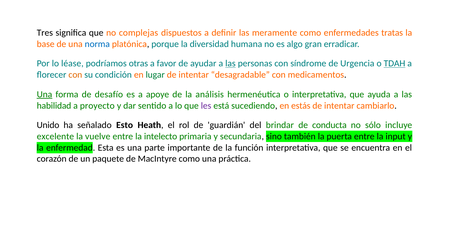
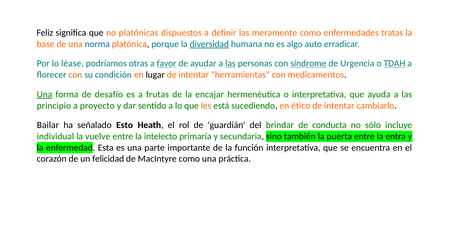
Tres: Tres -> Feliz (45, 33)
complejas: complejas -> platónicas (139, 33)
diversidad underline: none -> present (209, 44)
gran: gran -> auto (313, 44)
favor underline: none -> present (167, 64)
síndrome underline: none -> present (308, 64)
lugar colour: green -> black (155, 75)
desagradable: desagradable -> herramientas (240, 75)
apoye: apoye -> frutas (158, 95)
análisis: análisis -> encajar (210, 95)
habilidad: habilidad -> principio (54, 106)
les colour: purple -> orange (206, 106)
estás: estás -> ético (301, 106)
Unido: Unido -> Bailar (48, 125)
excelente: excelente -> individual (55, 137)
input: input -> entra (396, 137)
paquete: paquete -> felicidad (108, 159)
